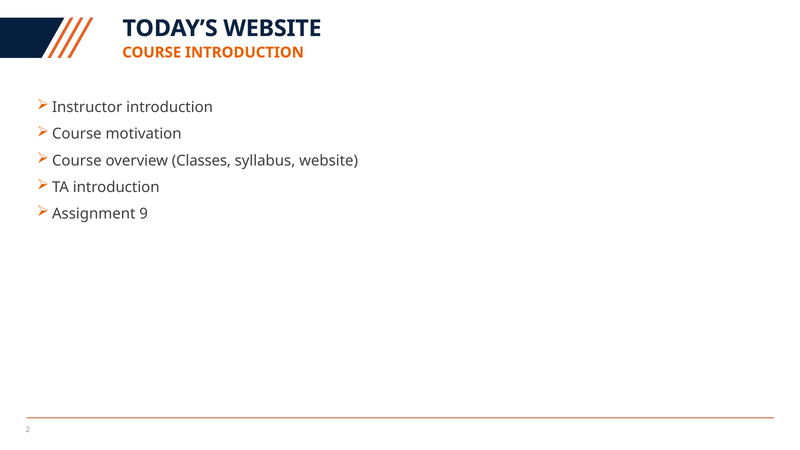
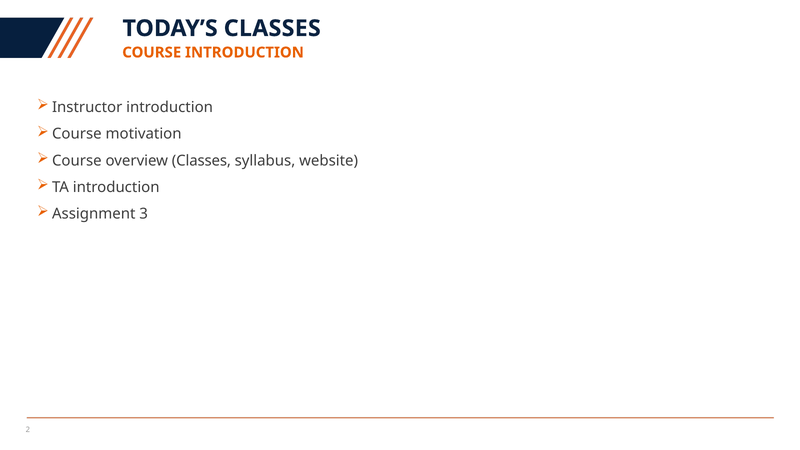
TODAY’S WEBSITE: WEBSITE -> CLASSES (272, 28)
9: 9 -> 3 (144, 214)
